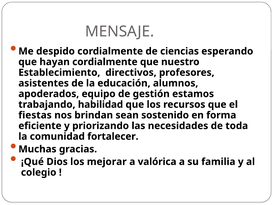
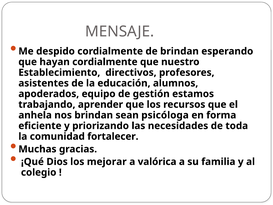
de ciencias: ciencias -> brindan (179, 51)
habilidad: habilidad -> aprender (100, 104)
fiestas: fiestas -> anhela (35, 115)
sostenido: sostenido -> psicóloga (165, 115)
